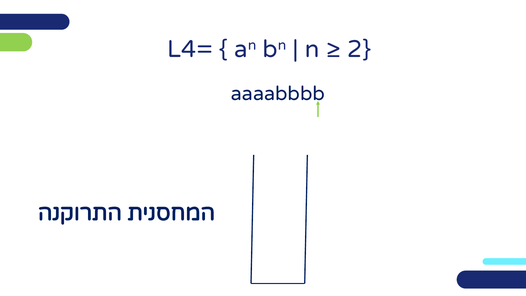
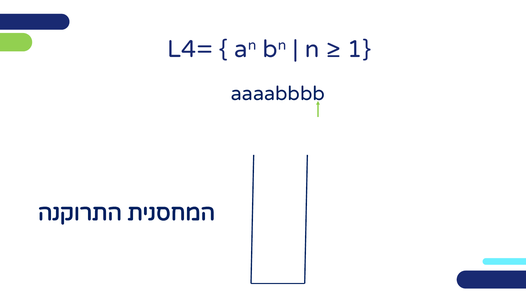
2: 2 -> 1 (359, 49)
